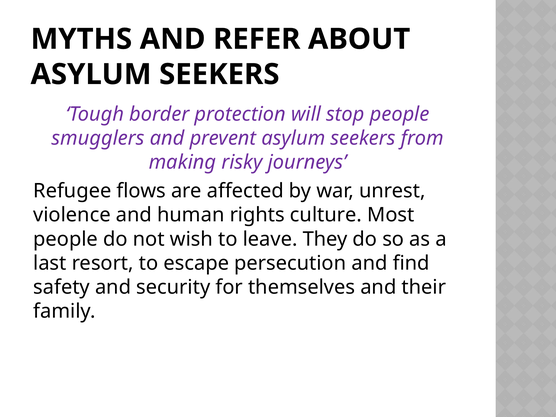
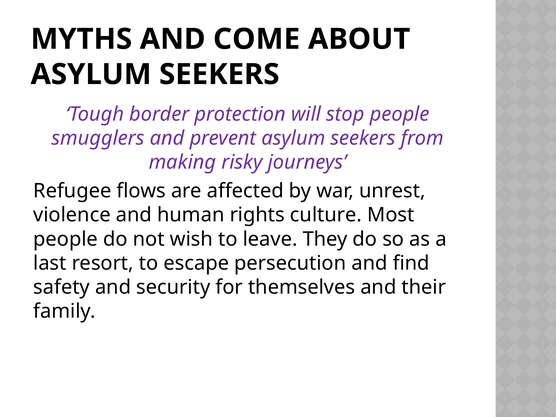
REFER: REFER -> COME (257, 39)
